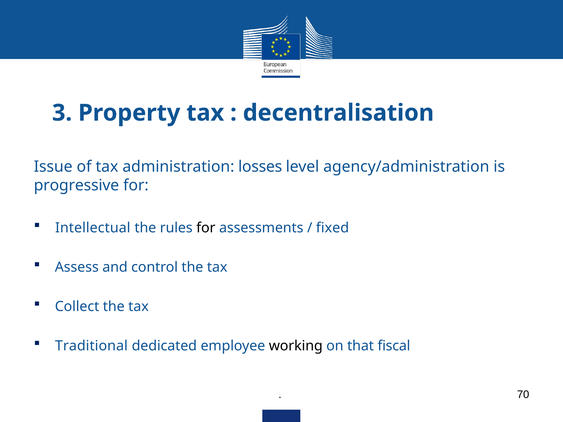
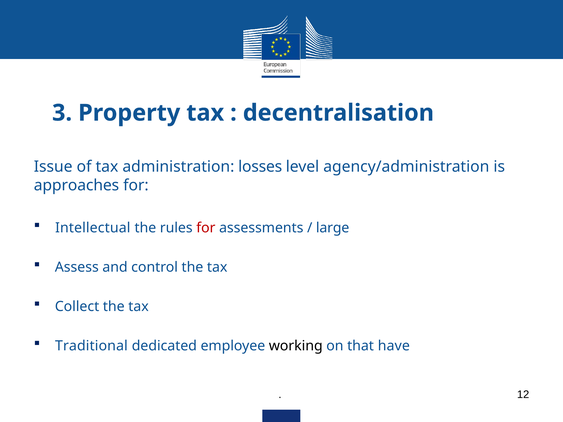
progressive: progressive -> approaches (76, 186)
for colour: black -> red (206, 228)
fixed: fixed -> large (333, 228)
fiscal: fiscal -> have (394, 346)
70: 70 -> 12 (523, 395)
